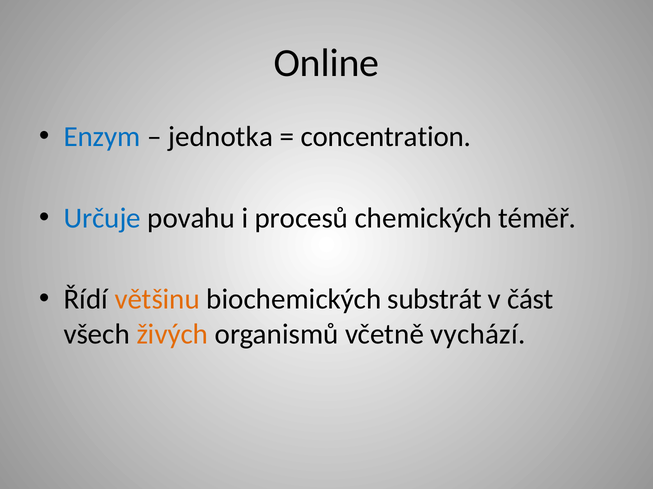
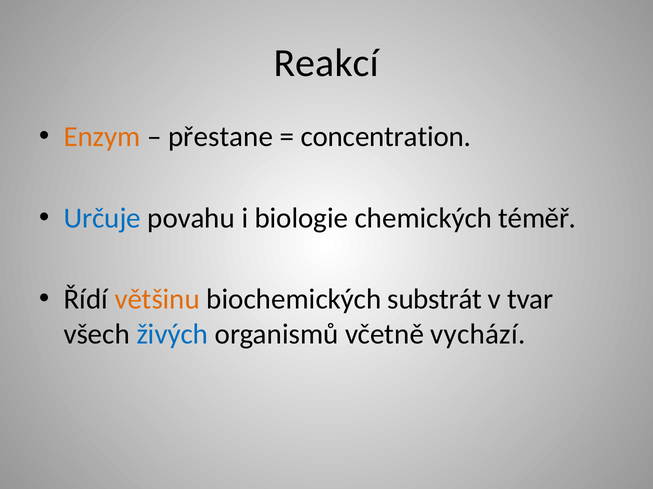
Online: Online -> Reakcí (326, 63)
Enzym colour: blue -> orange (102, 137)
jednotka: jednotka -> přestane (221, 137)
procesů: procesů -> biologie (301, 218)
část: část -> tvar (530, 300)
živých colour: orange -> blue (172, 335)
